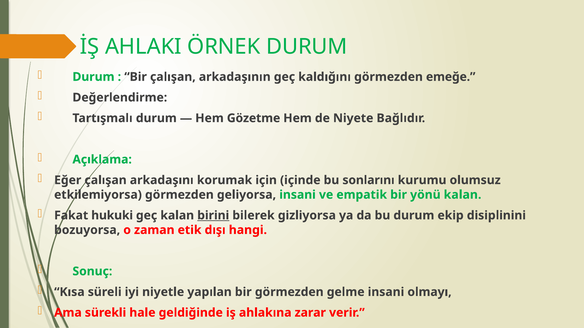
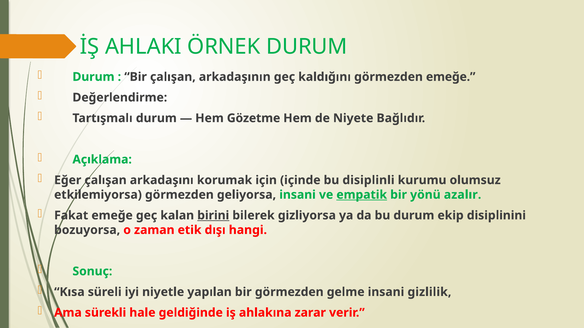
sonlarını: sonlarını -> disiplinli (368, 180)
empatik underline: none -> present (362, 195)
yönü kalan: kalan -> azalır (463, 195)
Fakat hukuki: hukuki -> emeğe (112, 216)
olmayı: olmayı -> gizlilik (429, 292)
